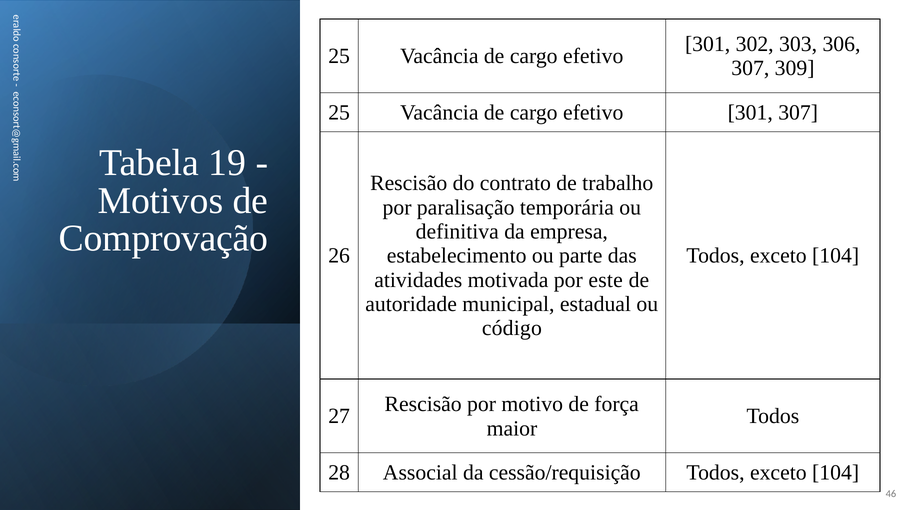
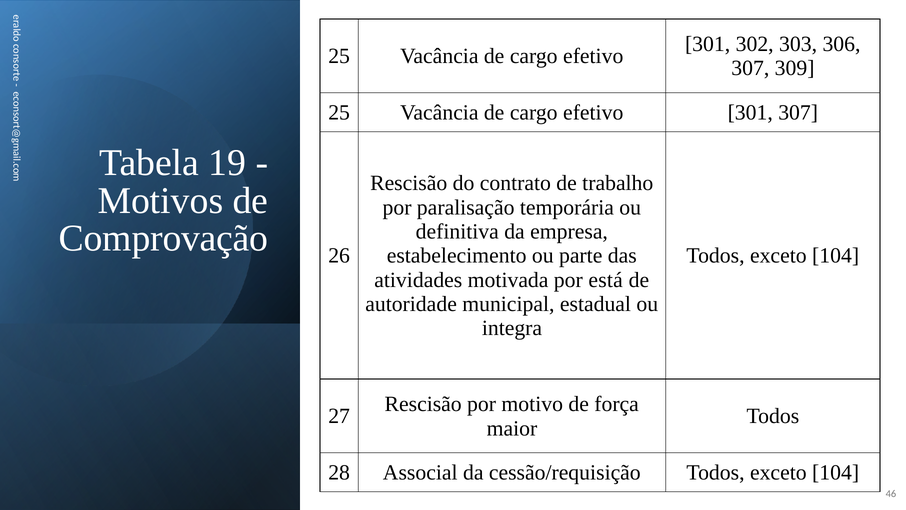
este: este -> está (606, 280)
código: código -> integra (512, 328)
